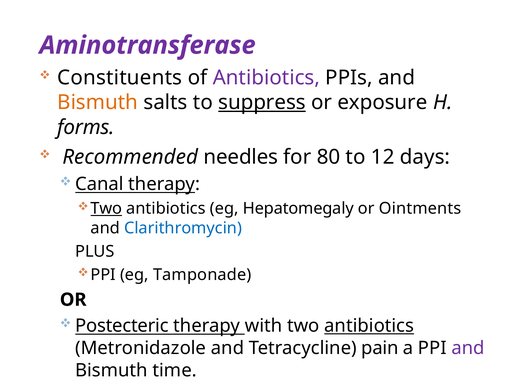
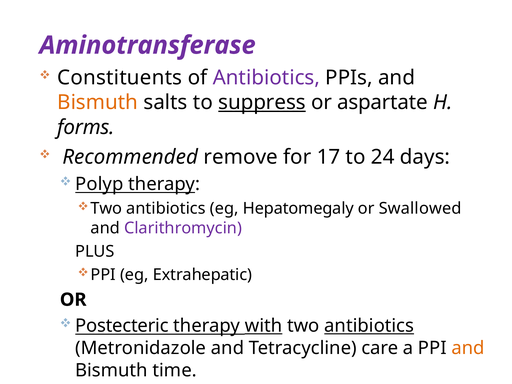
exposure: exposure -> aspartate (382, 102)
needles: needles -> remove (241, 157)
80: 80 -> 17 (329, 157)
12: 12 -> 24 (383, 157)
Canal: Canal -> Polyp (99, 184)
Two underline: present -> none (106, 209)
Ointments: Ointments -> Swallowed (420, 209)
Clarithromycin colour: blue -> purple (183, 228)
Tamponade: Tamponade -> Extrahepatic (202, 275)
with underline: none -> present (264, 326)
pain: pain -> care (380, 348)
and colour: purple -> orange (468, 348)
